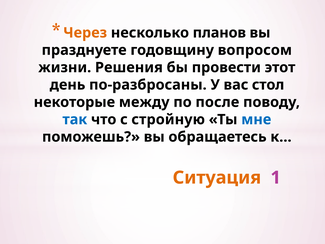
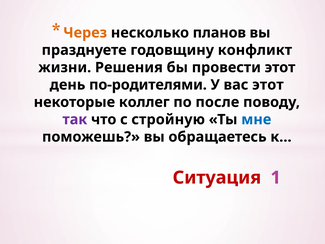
вопросом: вопросом -> конфликт (255, 50)
по-разбросаны: по-разбросаны -> по-родителями (148, 85)
вас стол: стол -> этот (268, 85)
между: между -> коллег (144, 102)
так colour: blue -> purple (75, 119)
Ситуация colour: orange -> red (217, 177)
